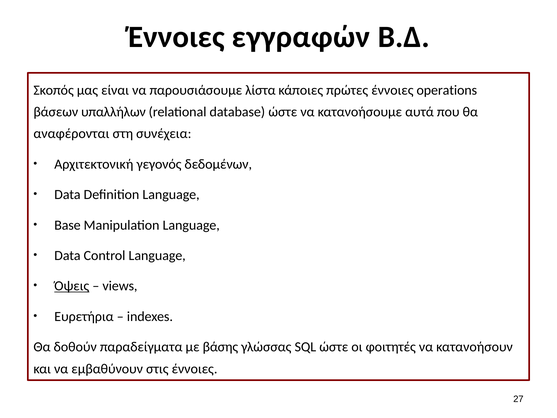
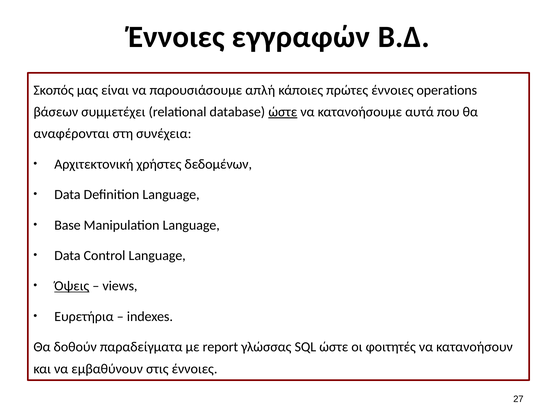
λίστα: λίστα -> απλή (260, 90)
υπαλλήλων: υπαλλήλων -> συμμετέχει (113, 112)
ώστε underline: none -> present (283, 112)
γεγονός: γεγονός -> χρήστες (159, 164)
βάσης: βάσης -> report (220, 347)
